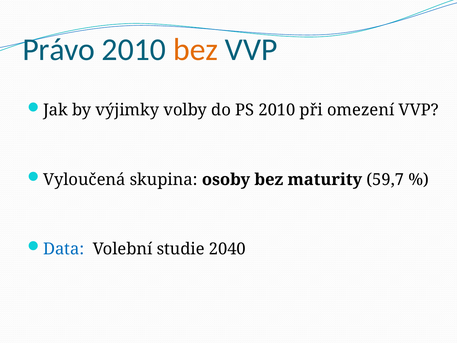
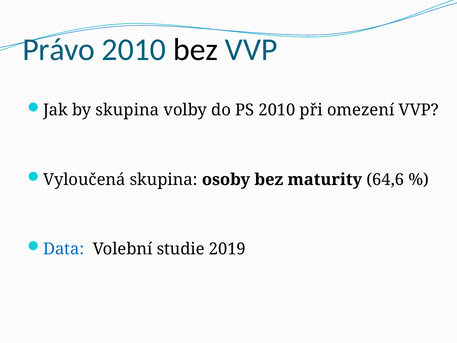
bez colour: orange -> black (196, 50)
by výjimky: výjimky -> skupina (127, 110)
59,7: 59,7 -> 64,6 (385, 179)
2040: 2040 -> 2019 (227, 249)
